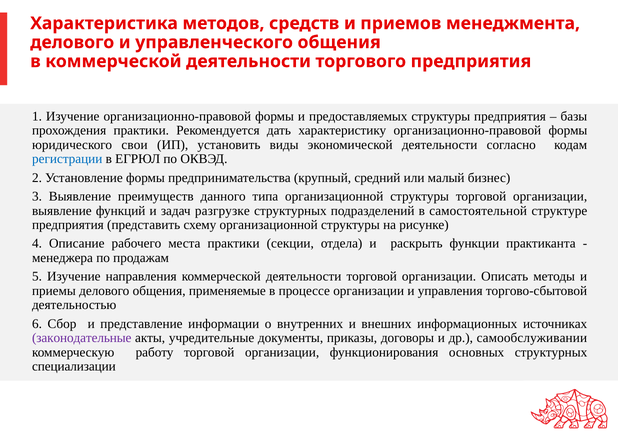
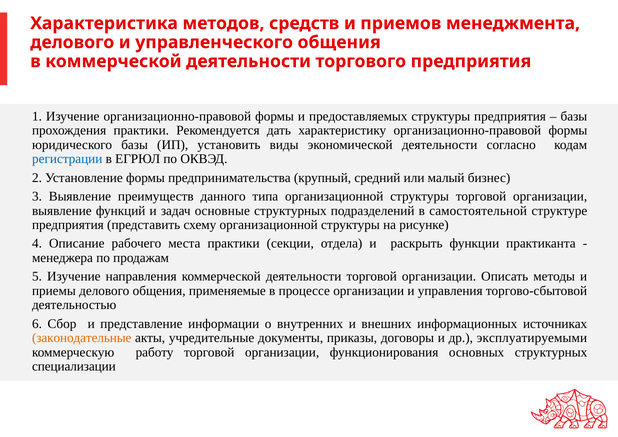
юридического свои: свои -> базы (135, 145)
разгрузке: разгрузке -> основные (222, 211)
законодательные colour: purple -> orange (82, 338)
самообслуживании: самообслуживании -> эксплуатируемыми (532, 338)
